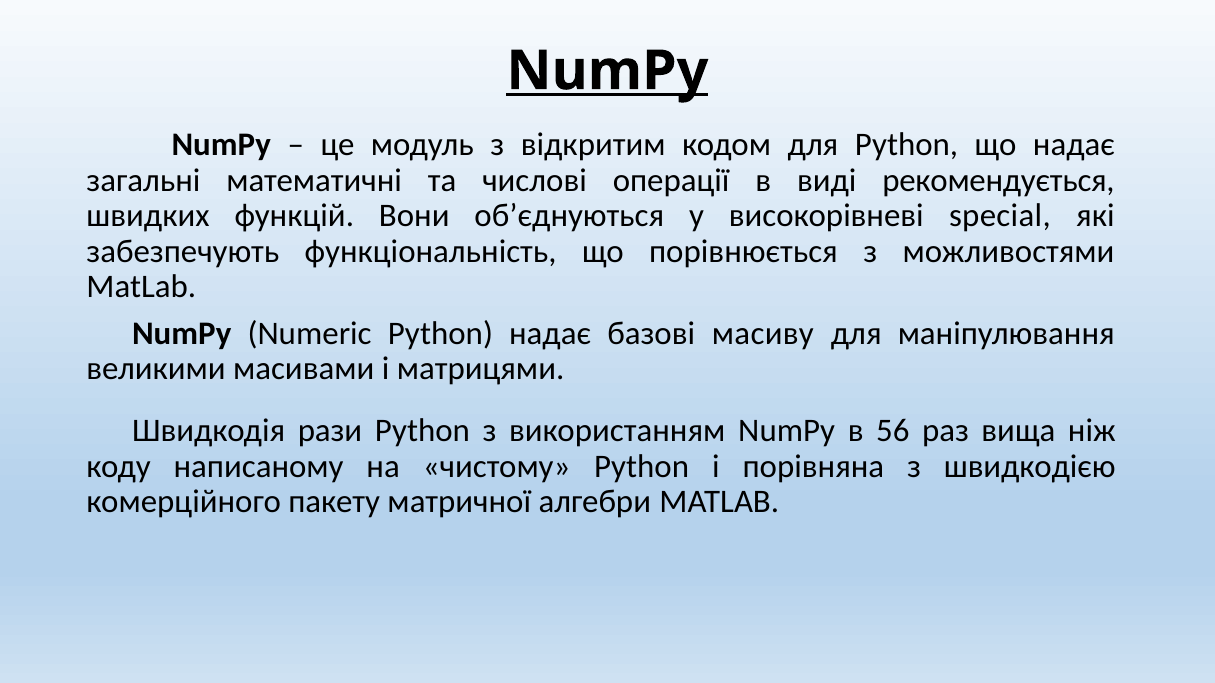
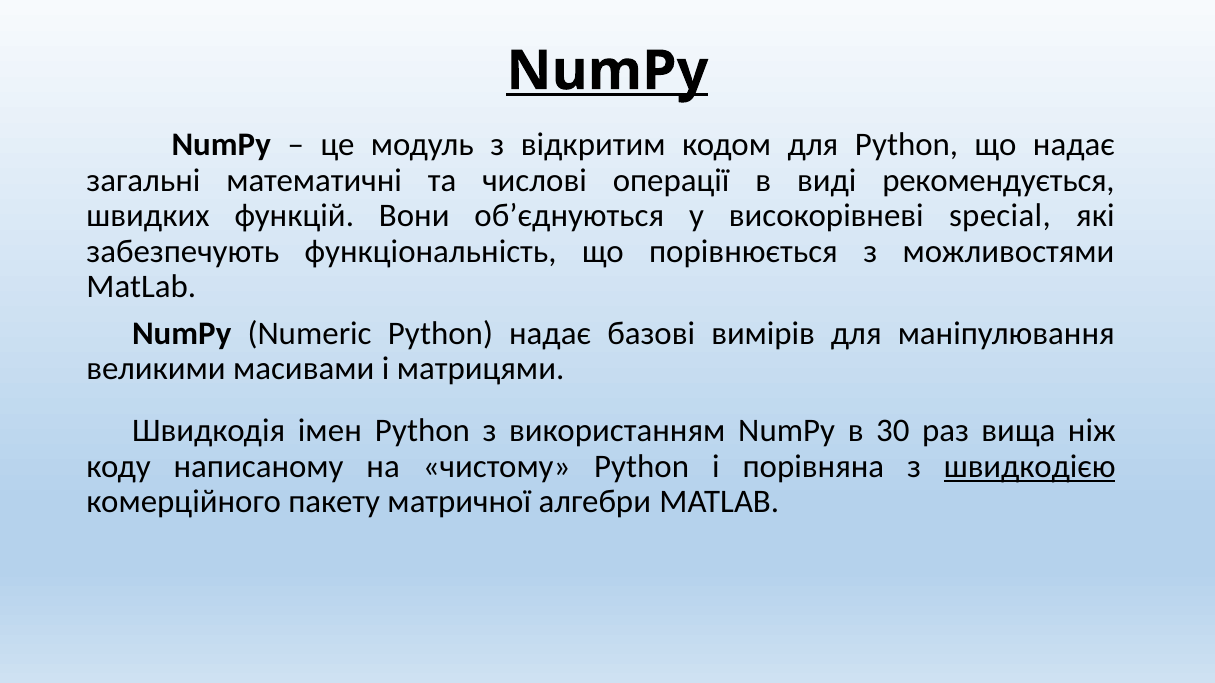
масиву: масиву -> вимірів (763, 334)
рази: рази -> імен (330, 431)
56: 56 -> 30 (893, 431)
швидкодією underline: none -> present (1030, 467)
